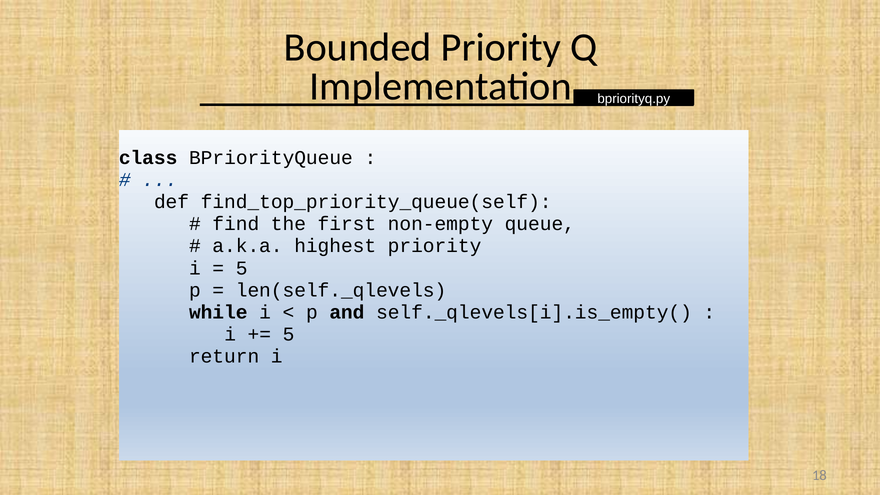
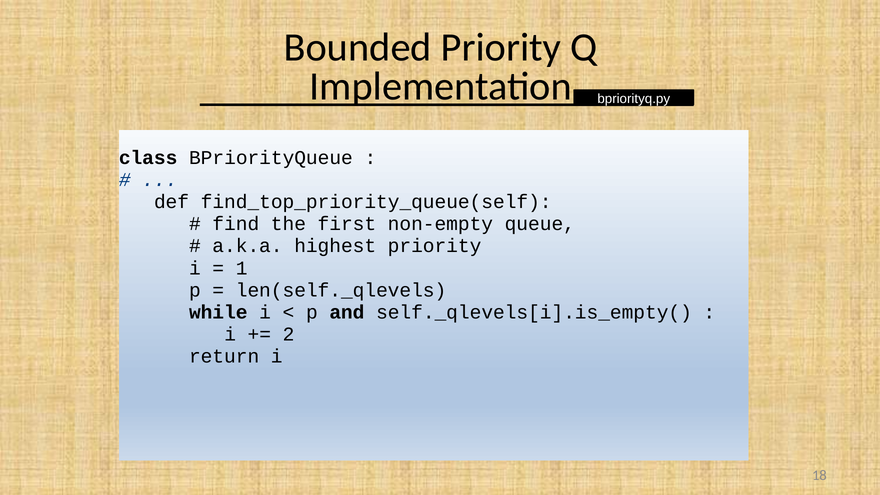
5: 5 -> 1 (242, 268)
5: 5 -> 2 (289, 334)
